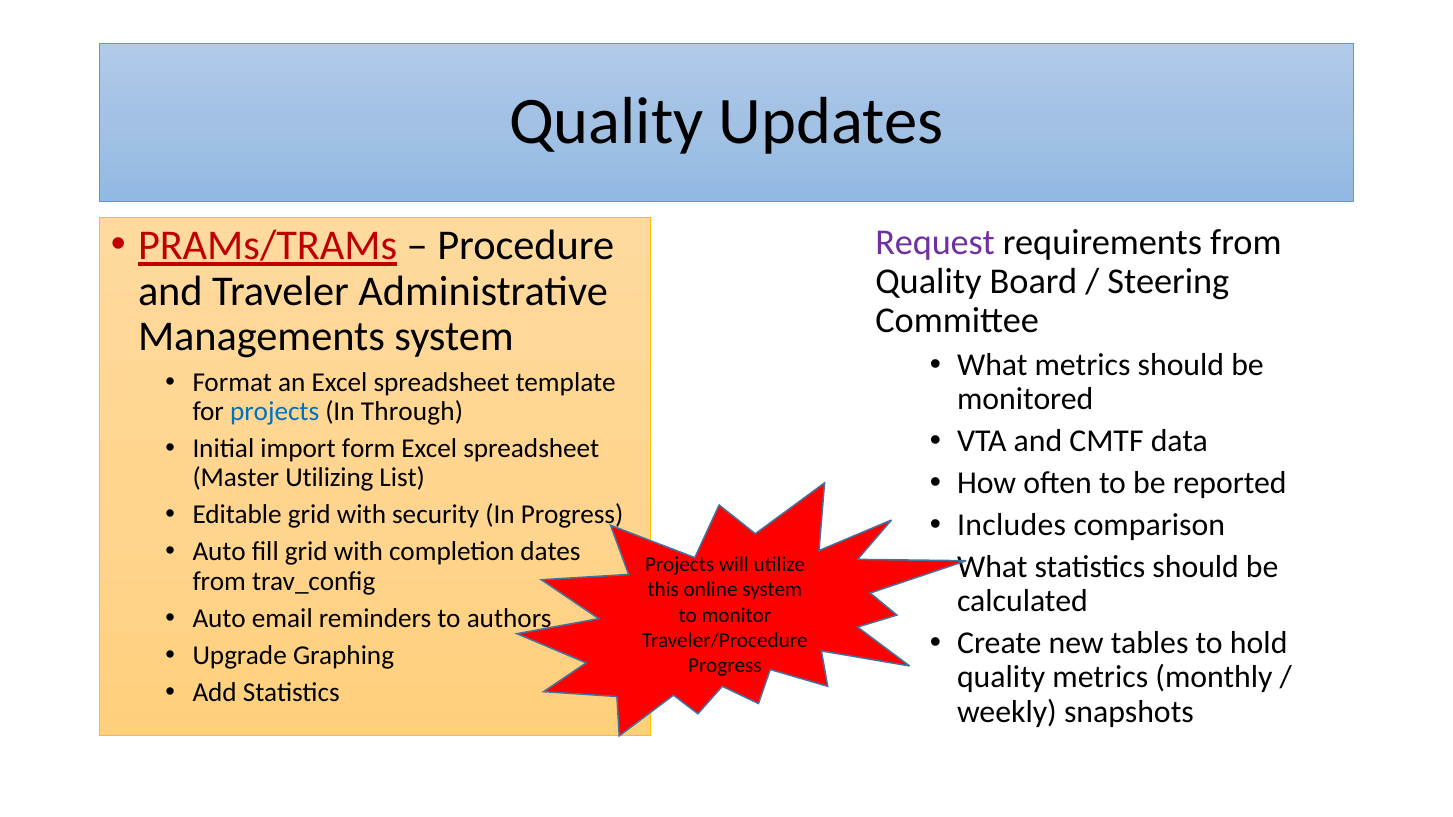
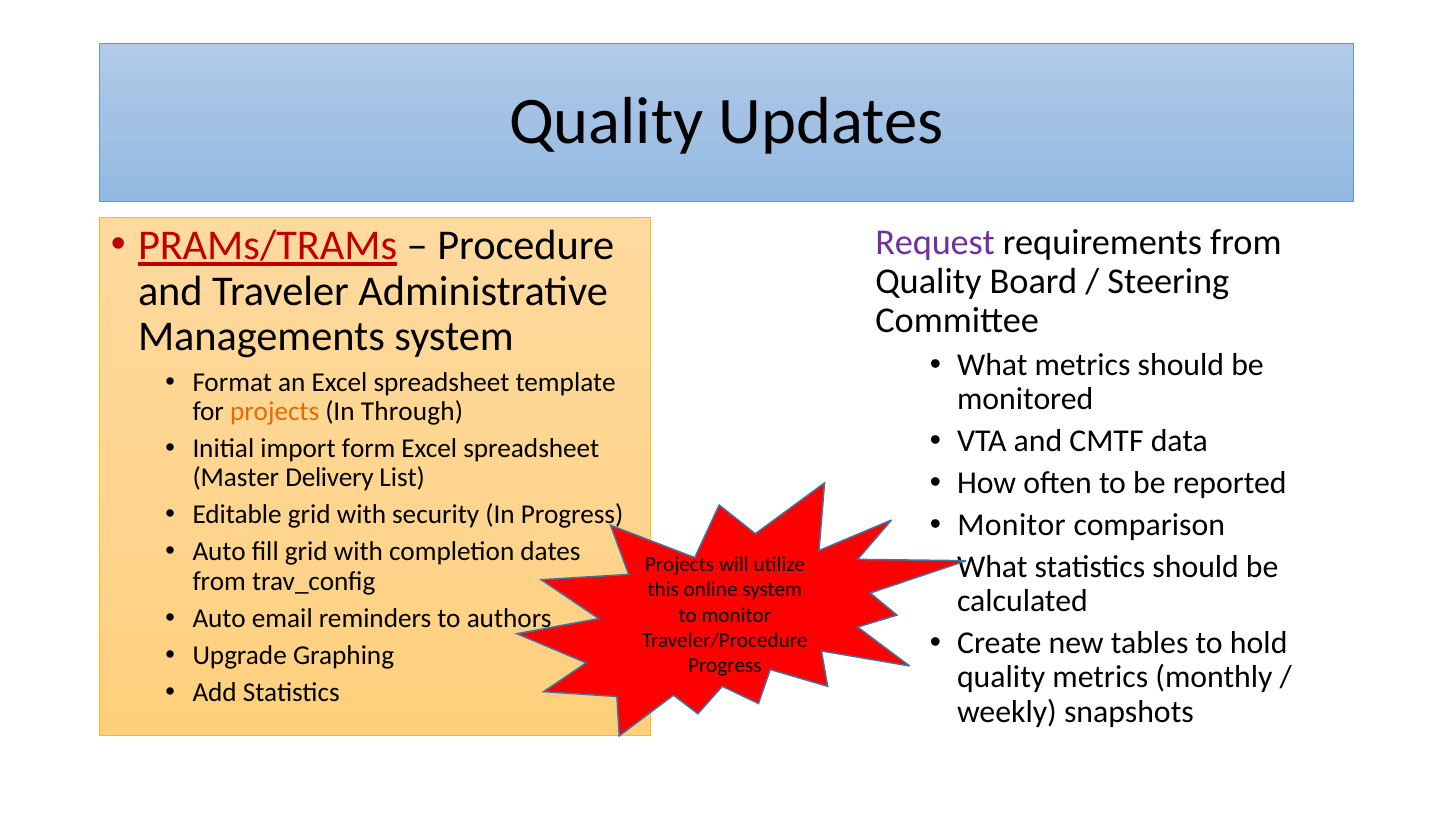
projects colour: blue -> orange (275, 412)
Utilizing: Utilizing -> Delivery (330, 478)
Includes: Includes -> Monitor (1012, 525)
